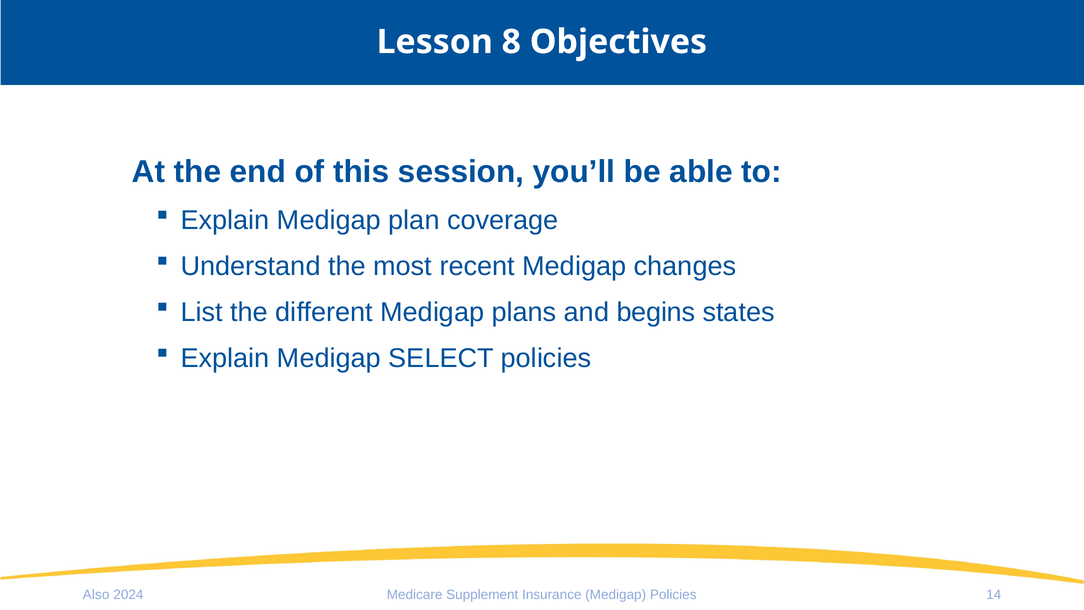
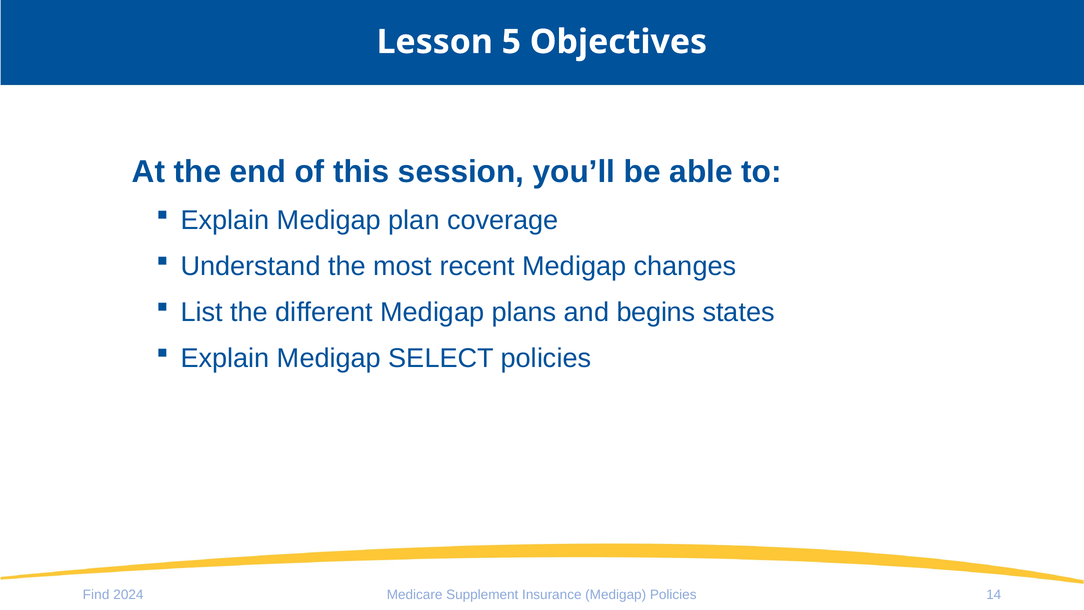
8: 8 -> 5 (511, 42)
Also: Also -> Find (96, 594)
